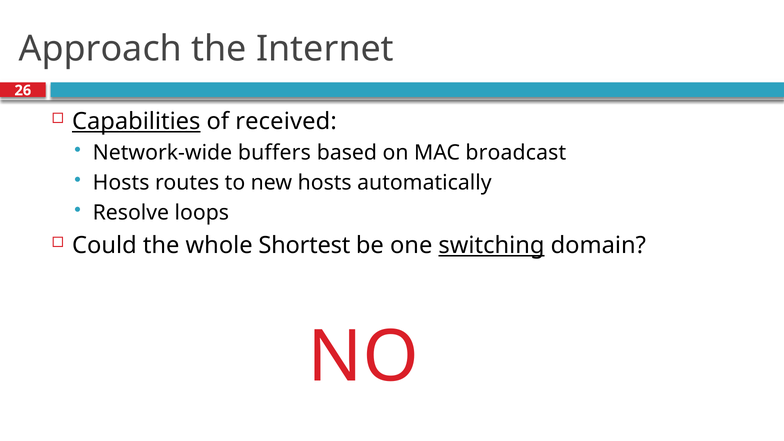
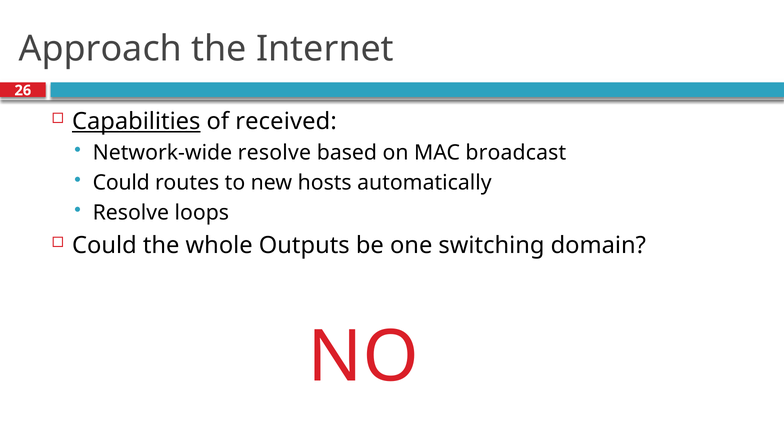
Network-wide buffers: buffers -> resolve (274, 153)
Hosts: Hosts -> Could (121, 183)
Shortest: Shortest -> Outputs (304, 246)
switching underline: present -> none (491, 246)
